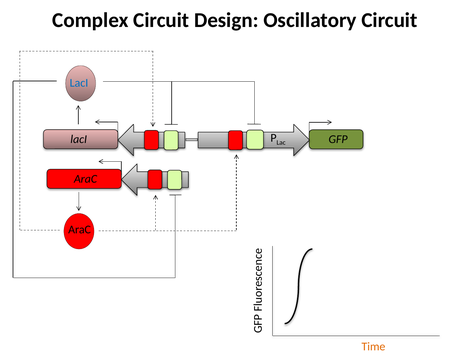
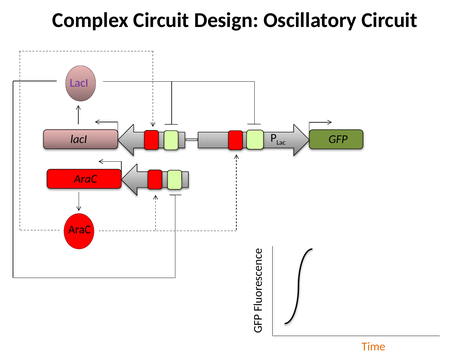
LacI colour: blue -> purple (79, 83)
